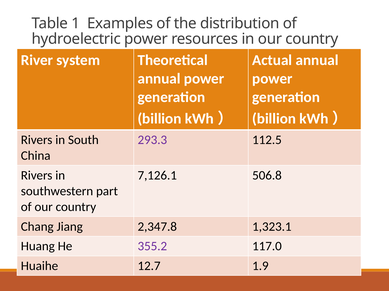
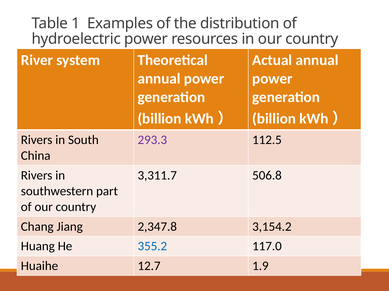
7,126.1: 7,126.1 -> 3,311.7 (157, 176)
1,323.1: 1,323.1 -> 3,154.2 (272, 227)
355.2 colour: purple -> blue (152, 247)
